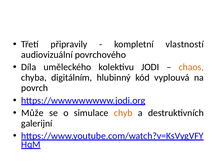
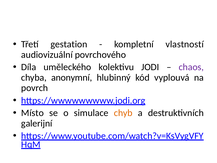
připravily: připravily -> gestation (69, 44)
chaos colour: orange -> purple (191, 67)
digitálním: digitálním -> anonymní (72, 77)
Může: Může -> Místo (32, 113)
